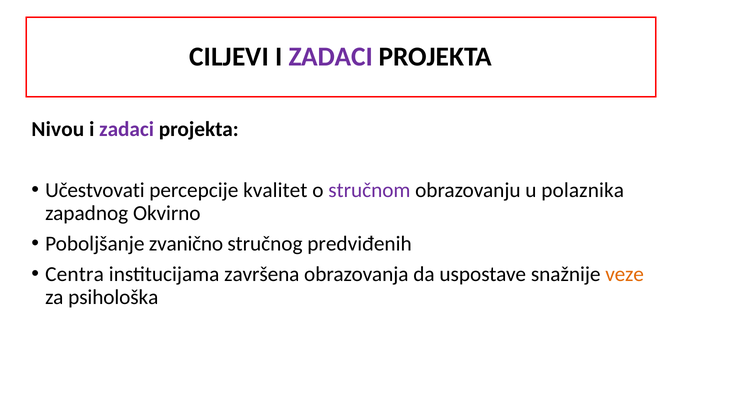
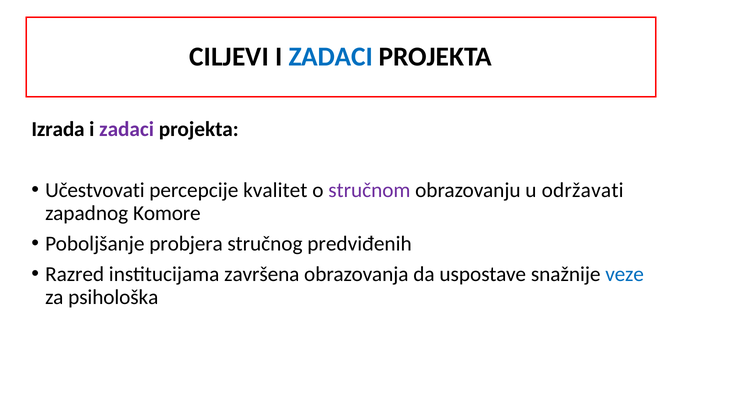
ZADACI colour: purple -> blue (331, 57)
Nivou: Nivou -> Izrada (58, 129)
polaznika: polaznika -> održavati (583, 191)
Okvirno: Okvirno -> Komore (167, 214)
zvanično: zvanično -> probjera (186, 244)
Centra: Centra -> Razred (75, 275)
veze colour: orange -> blue (625, 275)
